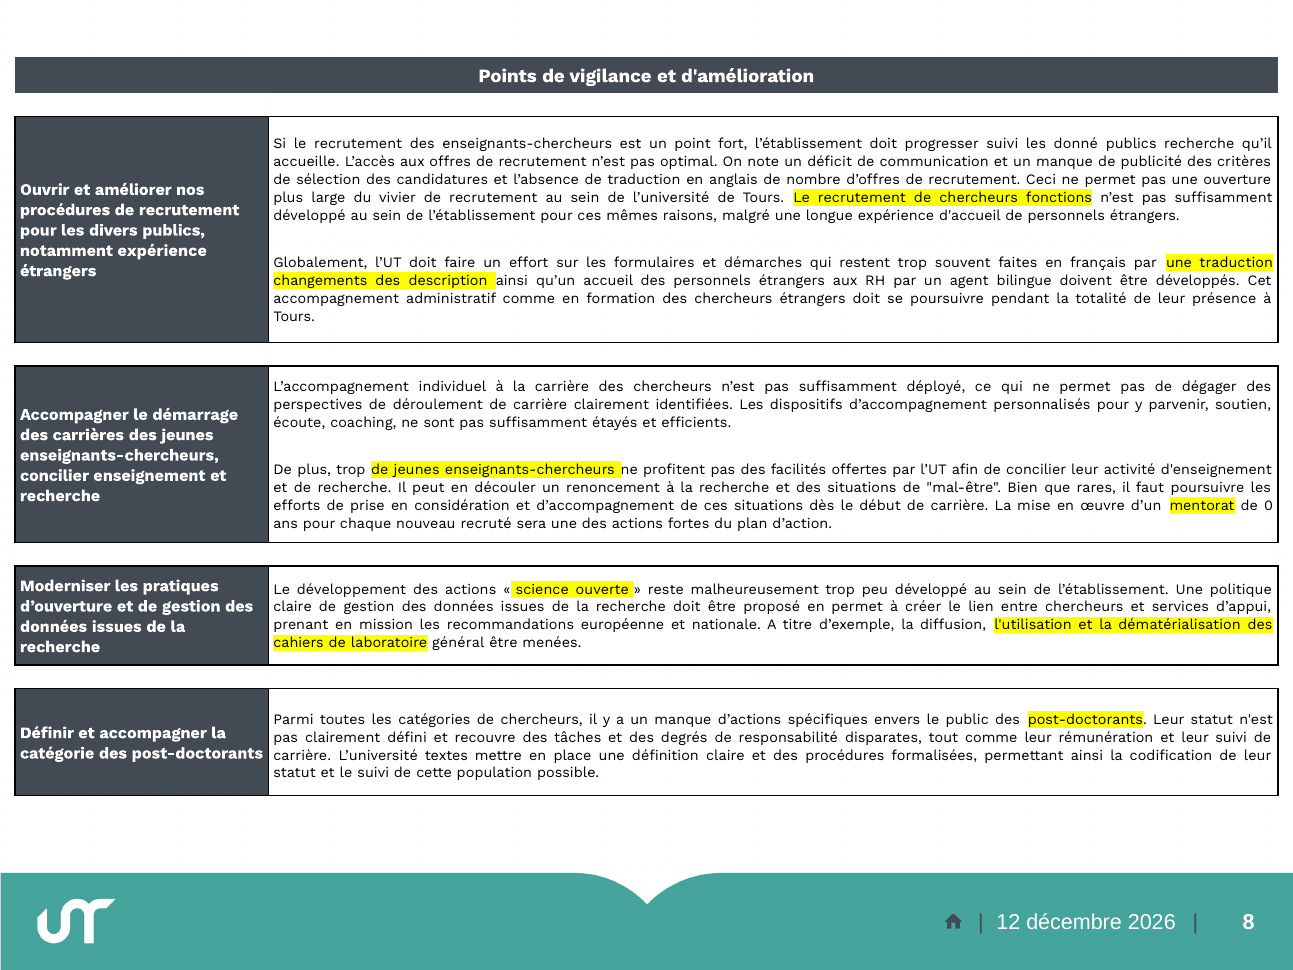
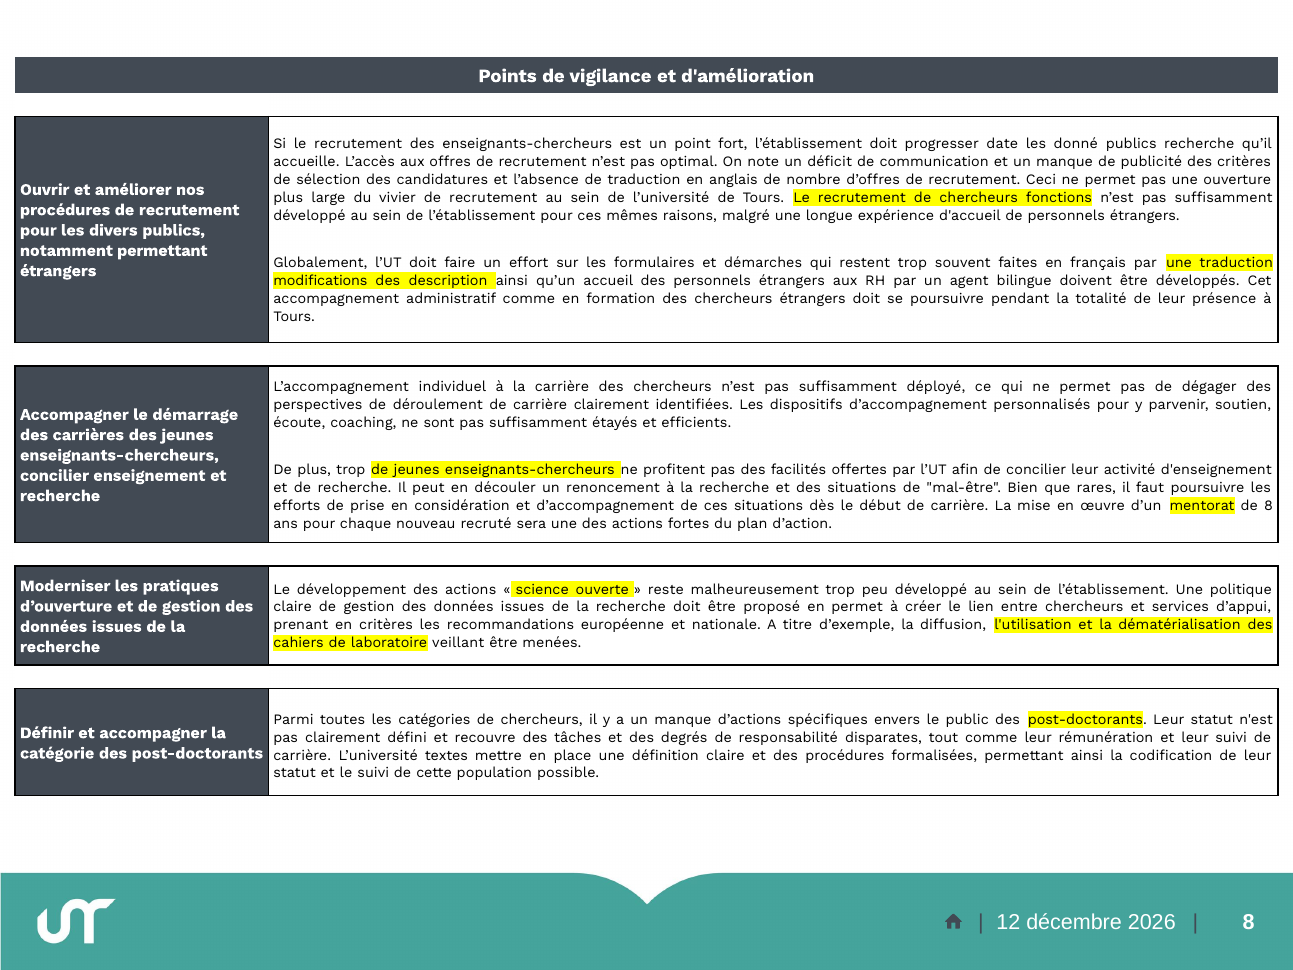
progresser suivi: suivi -> date (1002, 144)
notamment expérience: expérience -> permettant (162, 250)
changements: changements -> modifications (320, 280)
de 0: 0 -> 8 (1269, 505)
en mission: mission -> critères (386, 625)
général: général -> veillant (458, 643)
